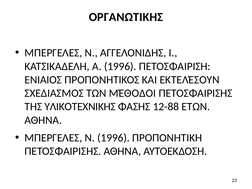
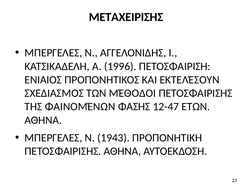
ΟΡΓΑΝΩΤΙΚΗΣ: ΟΡΓΑΝΩΤΙΚΗΣ -> ΜΕΤΑΧΕΙΡΙΣΗΣ (126, 17)
ΥΛΙΚΟΤΕΧΝΙΚΗΣ: ΥΛΙΚΟΤΕΧΝΙΚΗΣ -> ΦΑΙΝΟΜΈΝΩΝ (80, 107)
12-88: 12-88 -> 12-47 (166, 107)
Ν 1996: 1996 -> 1943 (113, 138)
